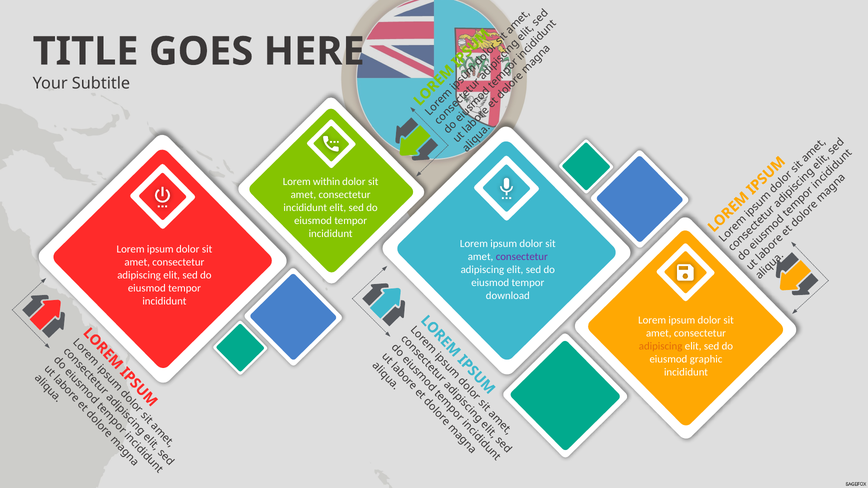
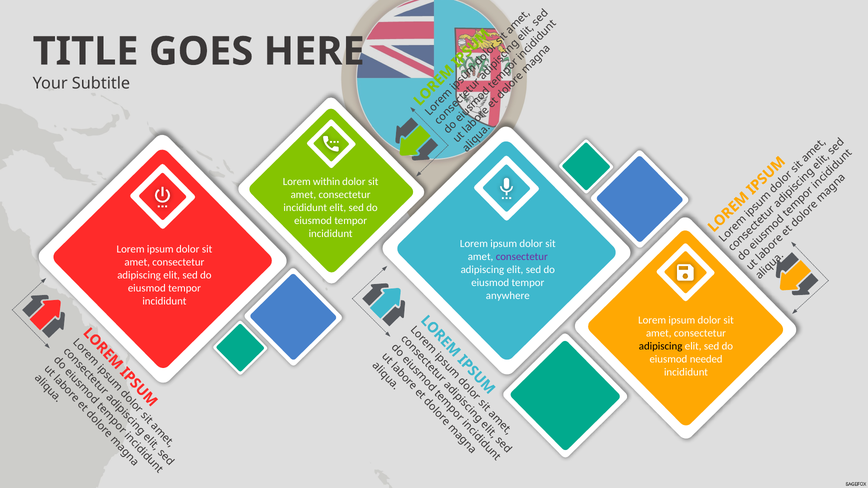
download: download -> anywhere (508, 296)
adipiscing colour: orange -> black (661, 346)
graphic: graphic -> needed (706, 359)
